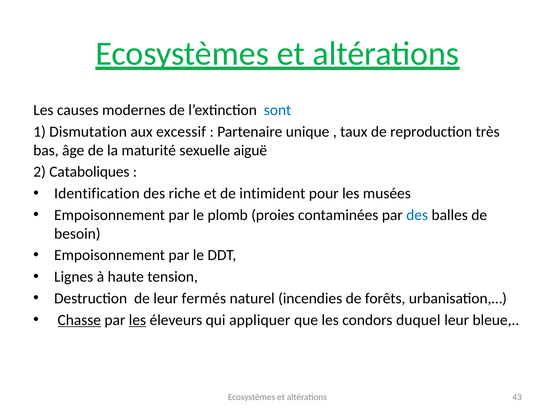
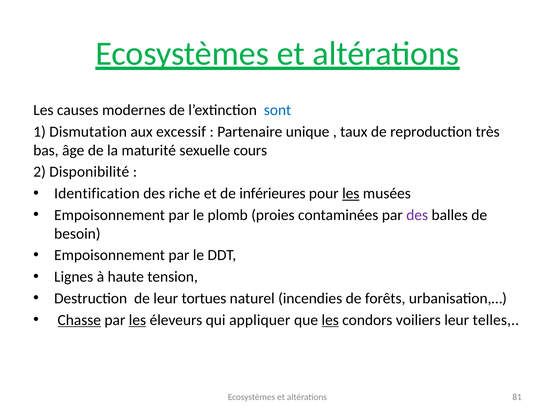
aiguë: aiguë -> cours (250, 150)
Cataboliques: Cataboliques -> Disponibilité (89, 172)
intimident: intimident -> inférieures (272, 194)
les underline: none -> present (351, 194)
des colour: blue -> purple (417, 215)
fermés: fermés -> tortues (204, 299)
les underline: none -> present (330, 320)
duquel: duquel -> voiliers (418, 320)
bleue: bleue -> telles (496, 320)
43: 43 -> 81 (517, 397)
